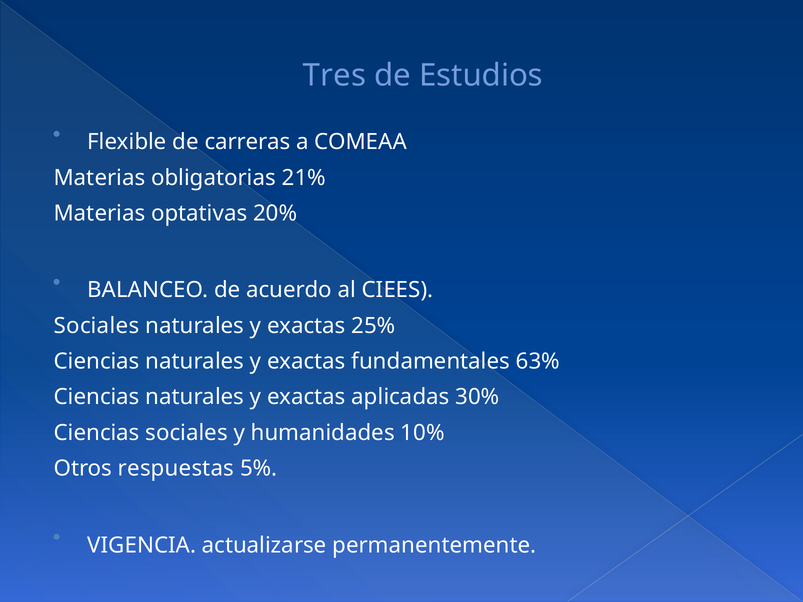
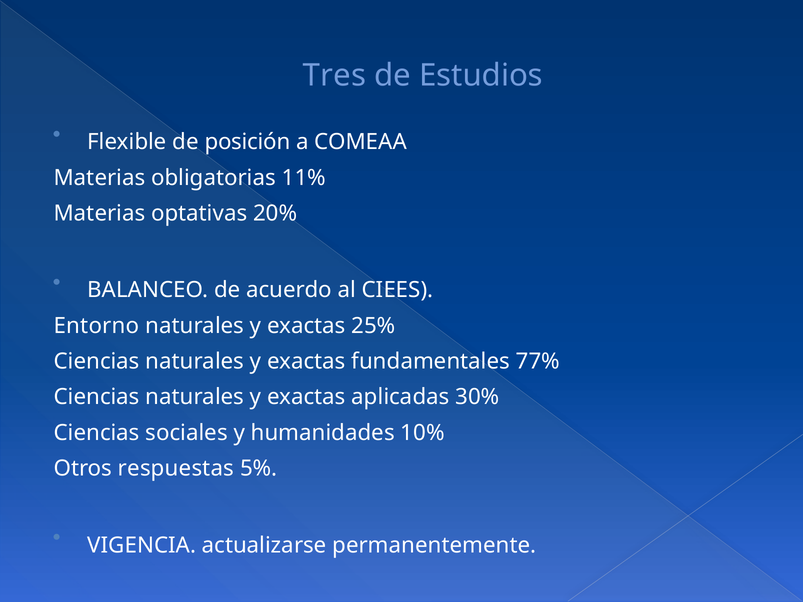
carreras: carreras -> posición (248, 142)
21%: 21% -> 11% (304, 178)
Sociales: Sociales -> Entorno (97, 326)
63%: 63% -> 77% (538, 362)
